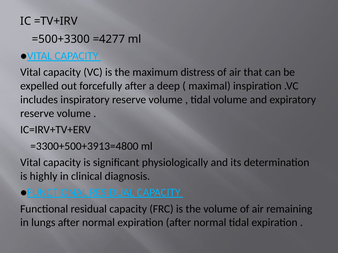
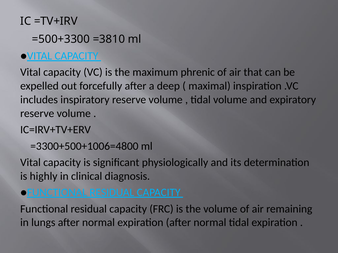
=4277: =4277 -> =3810 (109, 39)
distress: distress -> phrenic (198, 72)
=3300+500+3913=4800: =3300+500+3913=4800 -> =3300+500+1006=4800 (84, 146)
